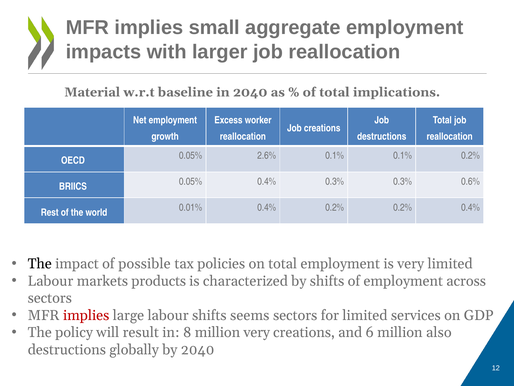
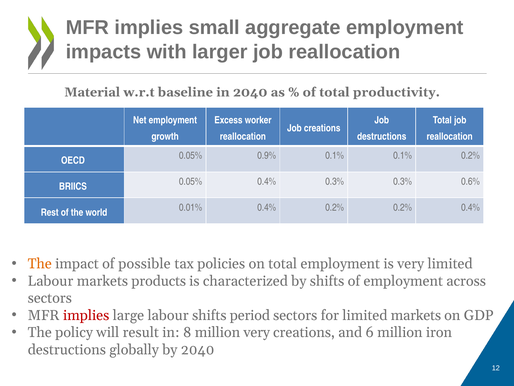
implications: implications -> productivity (396, 92)
2.6%: 2.6% -> 0.9% (267, 155)
The colour: black -> orange (40, 263)
seems: seems -> period (250, 315)
limited services: services -> markets (416, 315)
also: also -> iron (439, 332)
